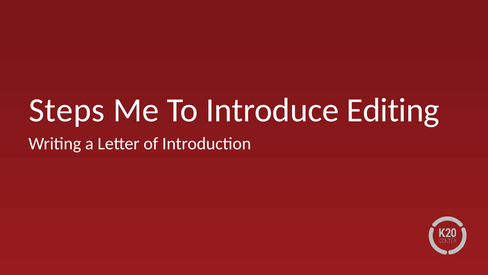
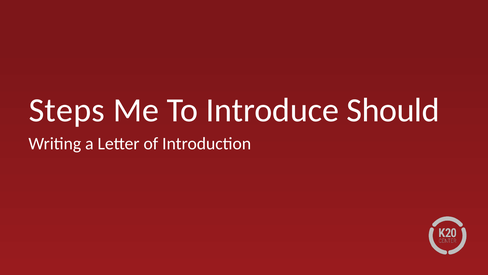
Editing: Editing -> Should (393, 110)
